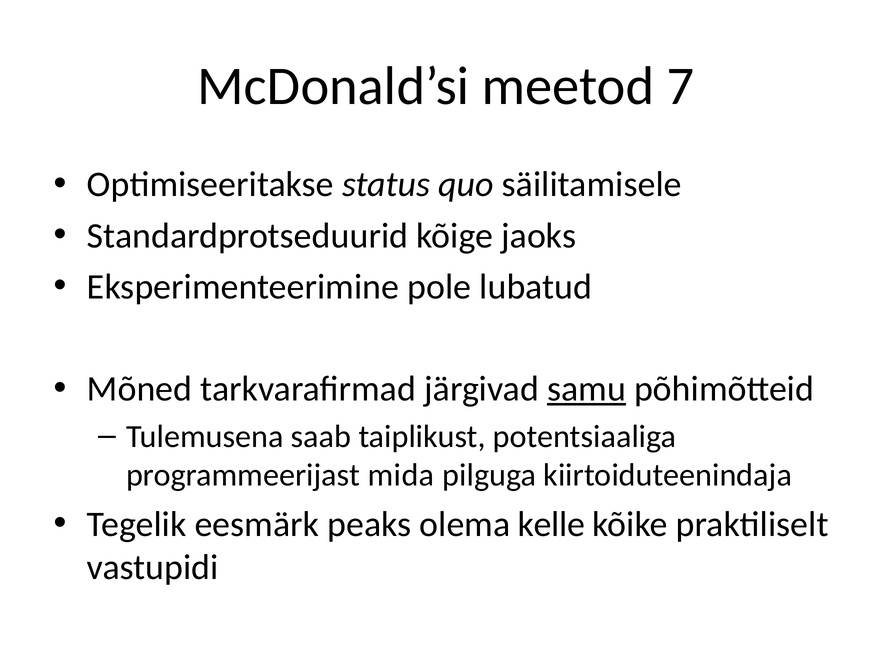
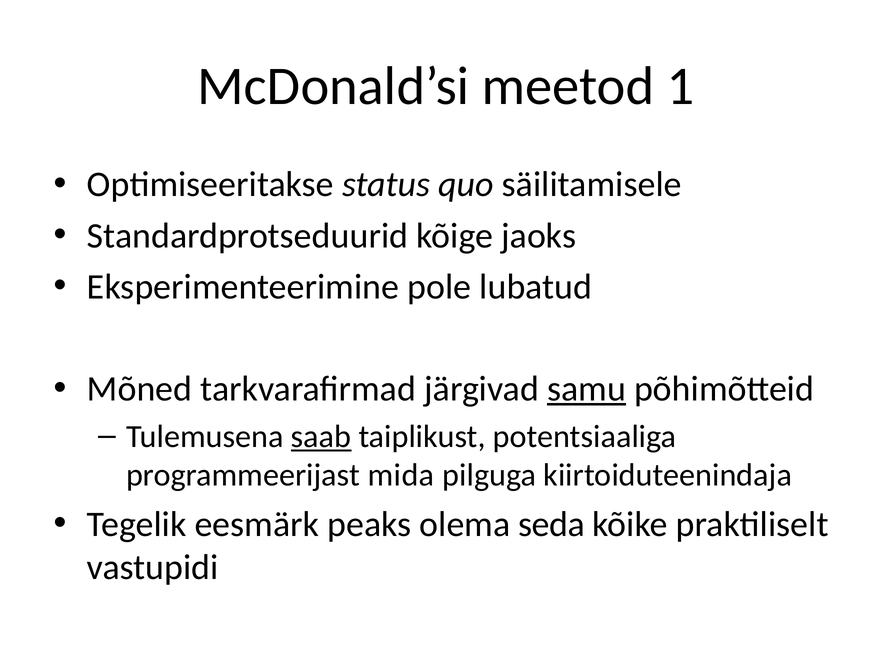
7: 7 -> 1 (680, 86)
saab underline: none -> present (321, 436)
kelle: kelle -> seda (552, 524)
